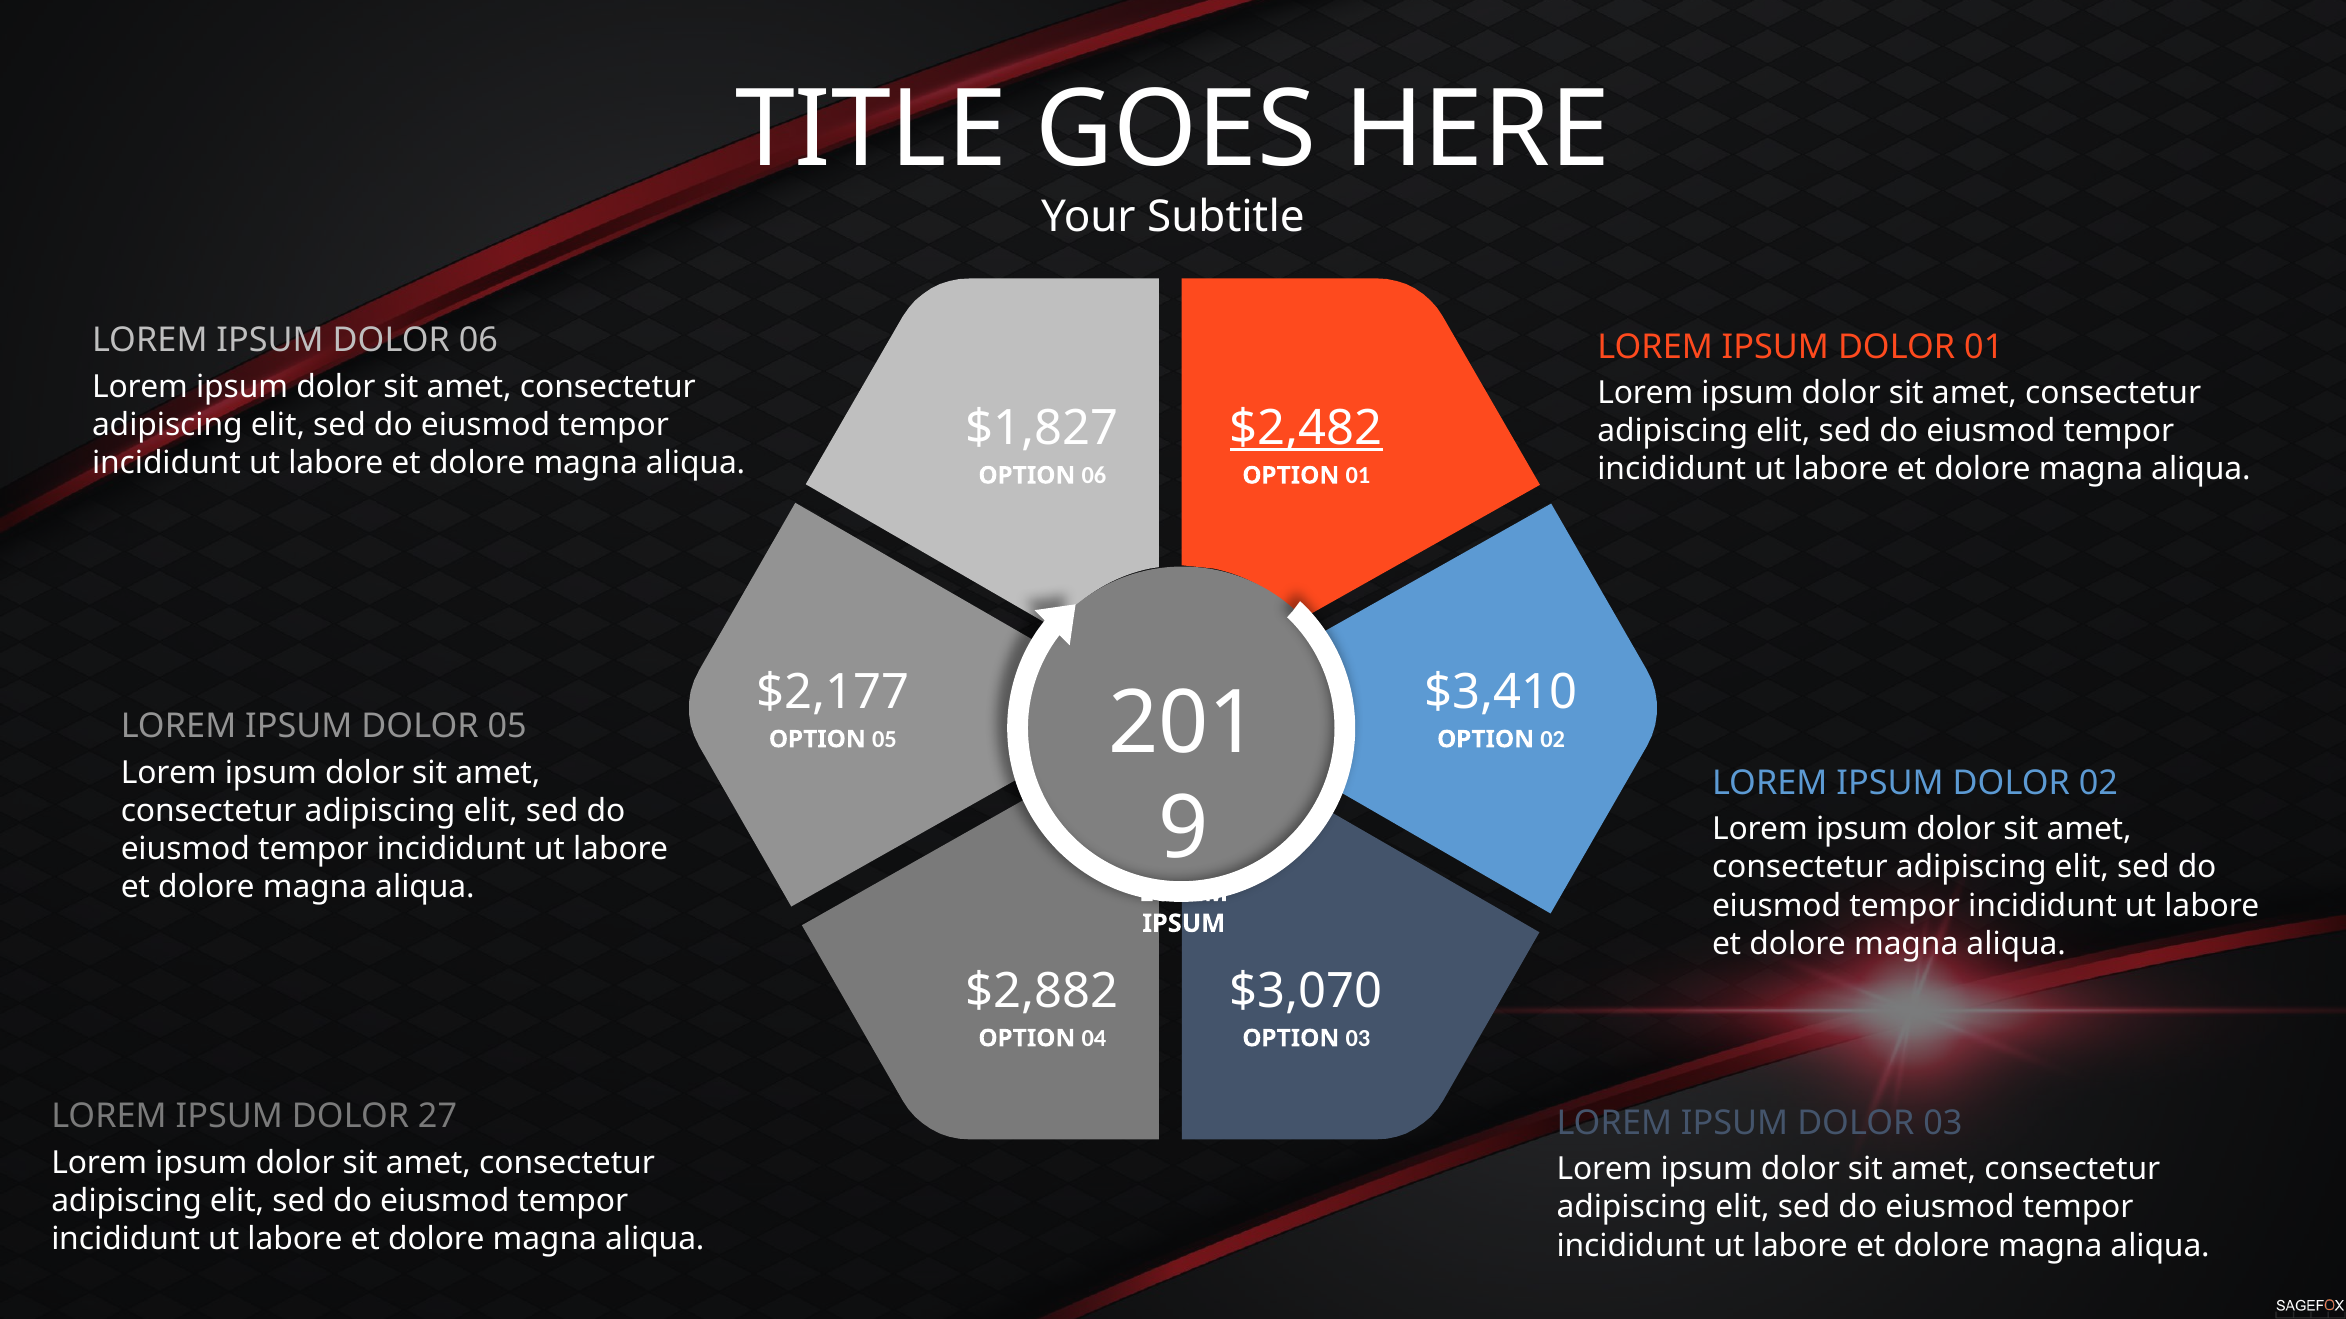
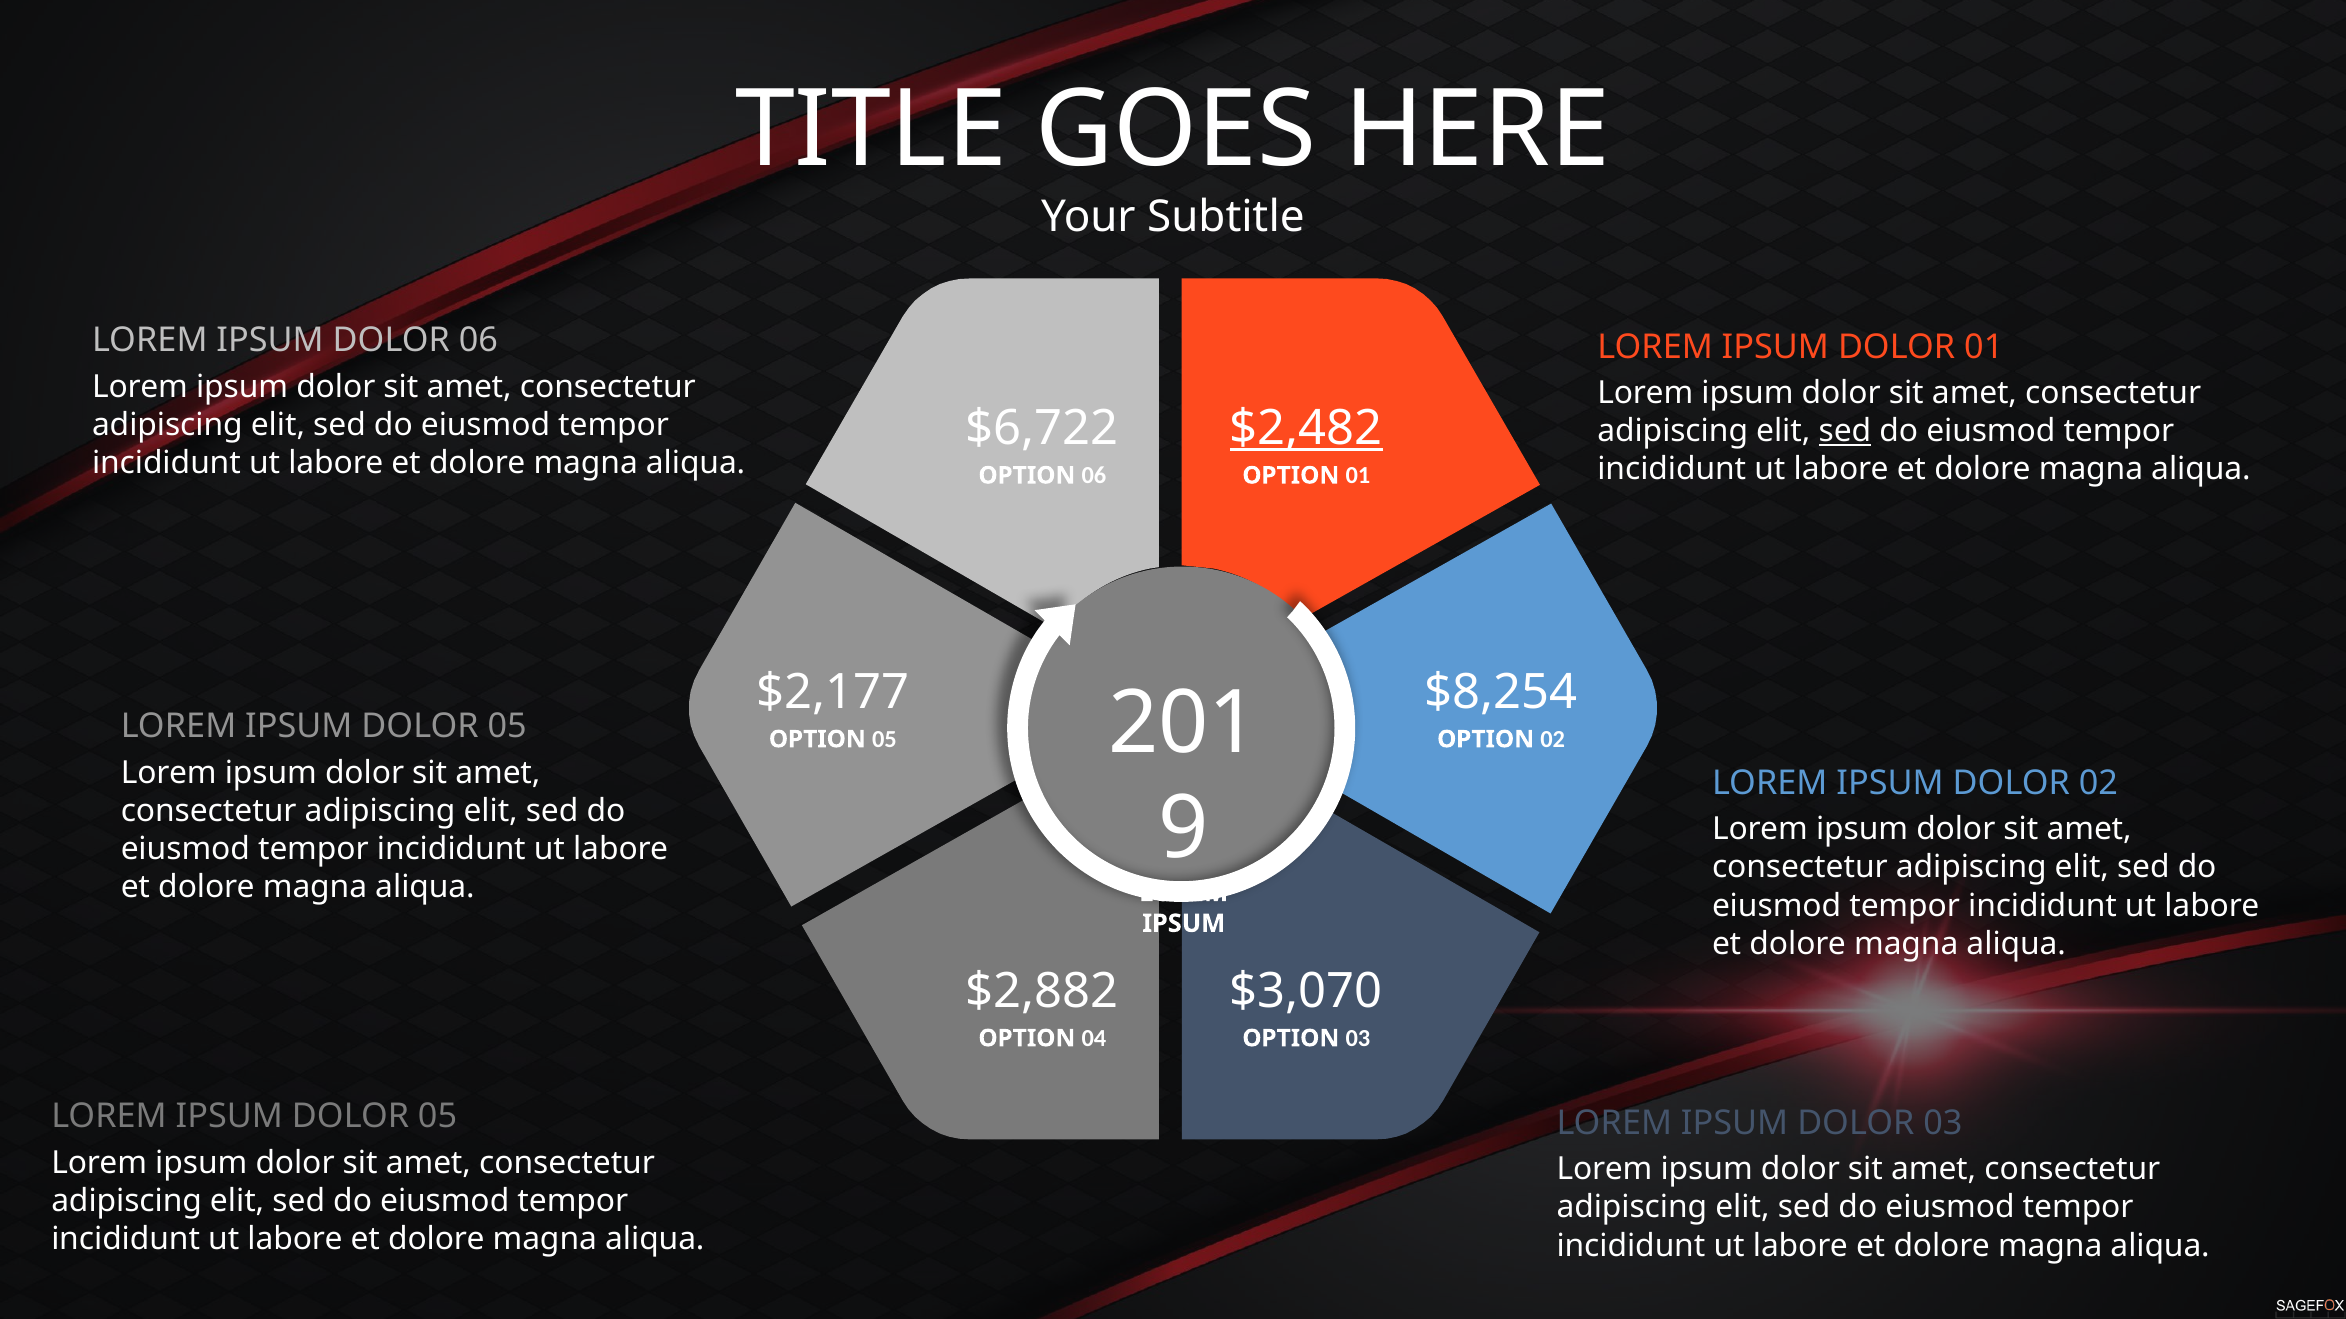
$1,827: $1,827 -> $6,722 (1042, 429)
sed underline: none -> present (1845, 431)
$3,410: $3,410 -> $8,254 (1501, 692)
27: 27 -> 05 (438, 1117)
